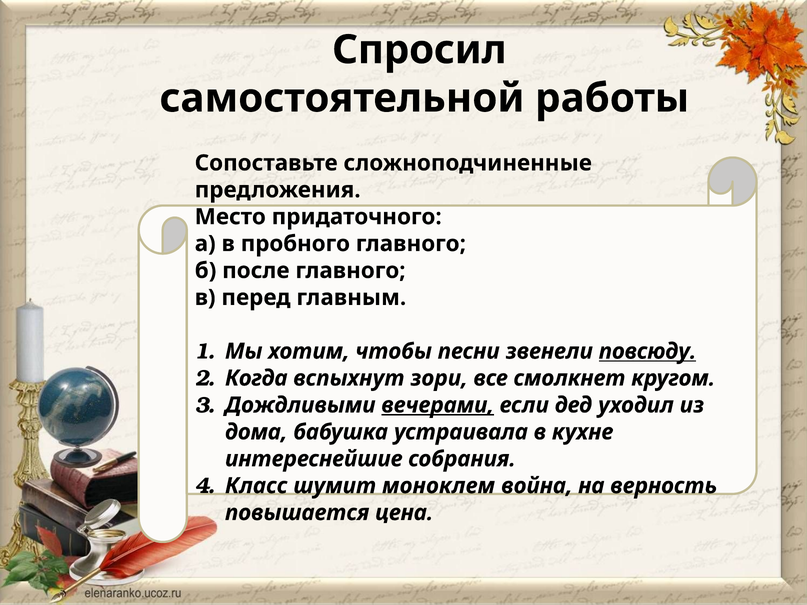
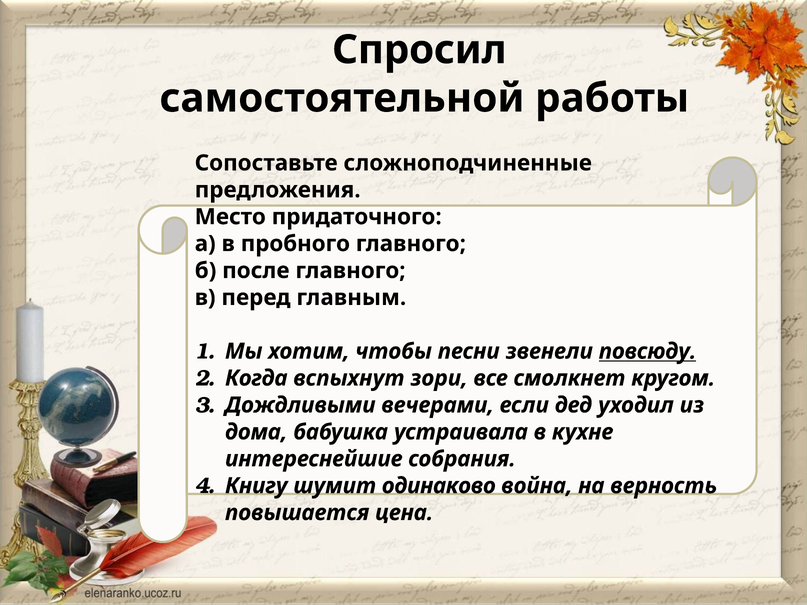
вечерами underline: present -> none (438, 405)
Класс: Класс -> Книгу (256, 486)
моноклем: моноклем -> одинаково (439, 486)
